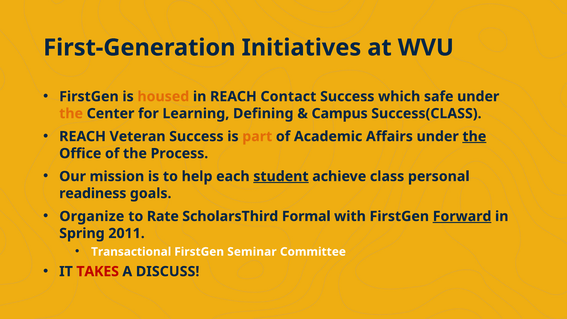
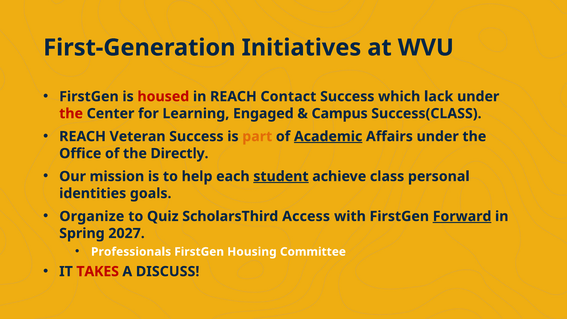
housed colour: orange -> red (163, 97)
safe: safe -> lack (439, 97)
the colour: orange -> red (71, 114)
Defining: Defining -> Engaged (263, 114)
Academic underline: none -> present (328, 136)
the underline: present -> none (474, 136)
Process: Process -> Directly (179, 153)
readiness: readiness -> identities (93, 193)
Rate: Rate -> Quiz (163, 216)
Formal: Formal -> Access (306, 216)
2011: 2011 -> 2027 (127, 233)
Transactional: Transactional -> Professionals (131, 252)
Seminar: Seminar -> Housing (252, 252)
